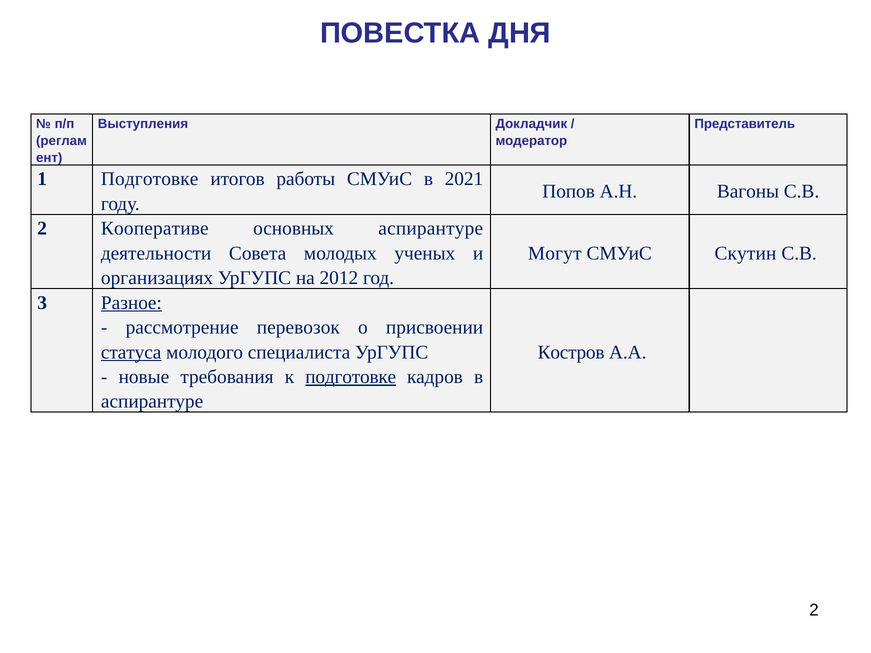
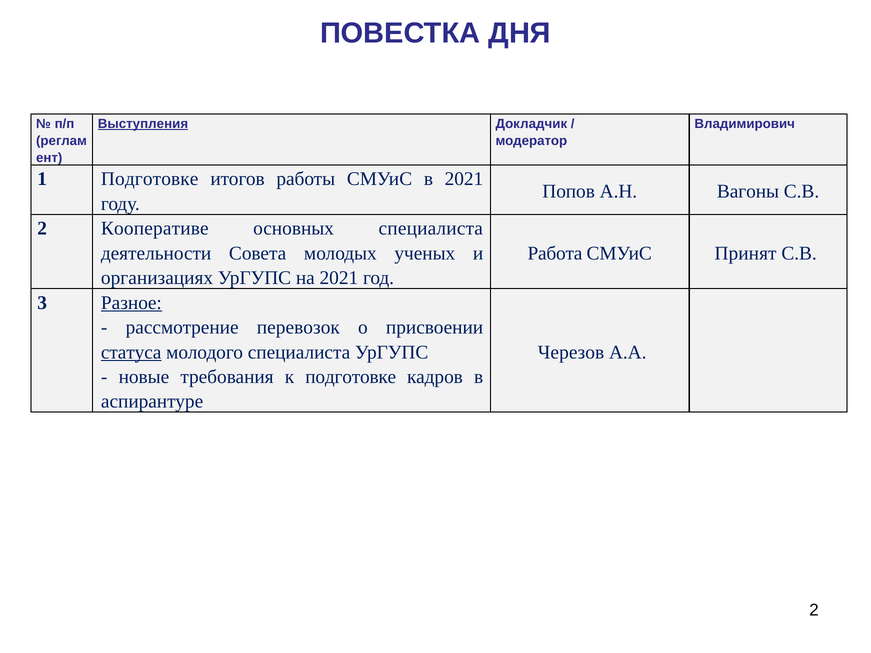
Выступления underline: none -> present (143, 124)
Представитель: Представитель -> Владимирович (745, 124)
основных аспирантуре: аспирантуре -> специалиста (431, 229)
Могут: Могут -> Работа (555, 253)
Скутин: Скутин -> Принят (746, 253)
на 2012: 2012 -> 2021 (339, 278)
Костров: Костров -> Черезов (571, 352)
подготовке underline: present -> none (351, 377)
